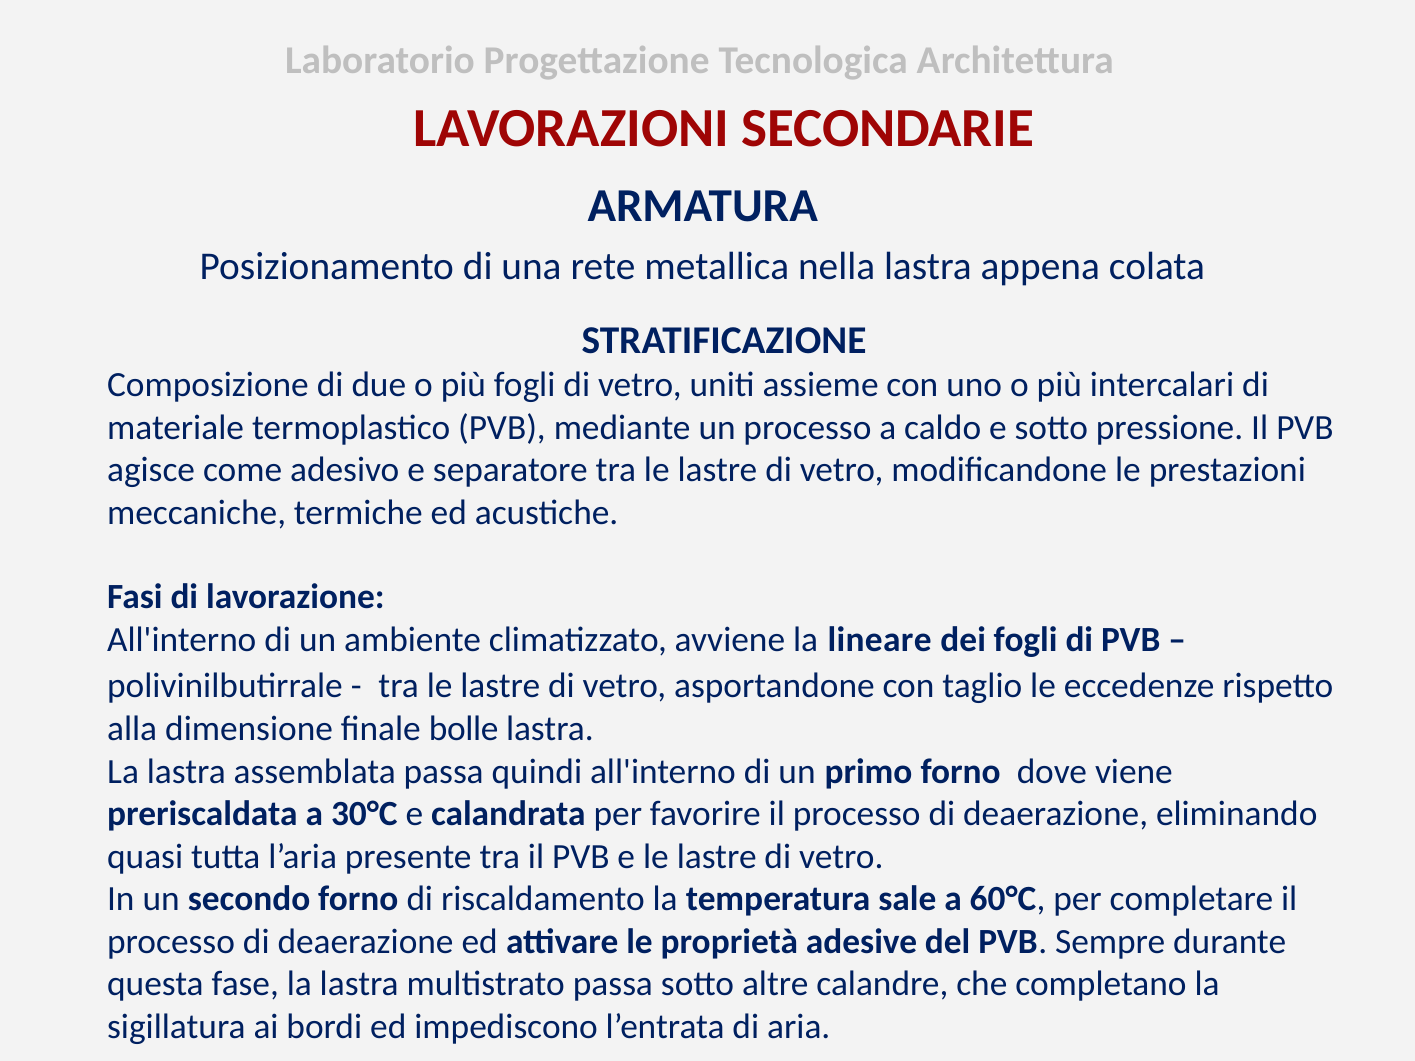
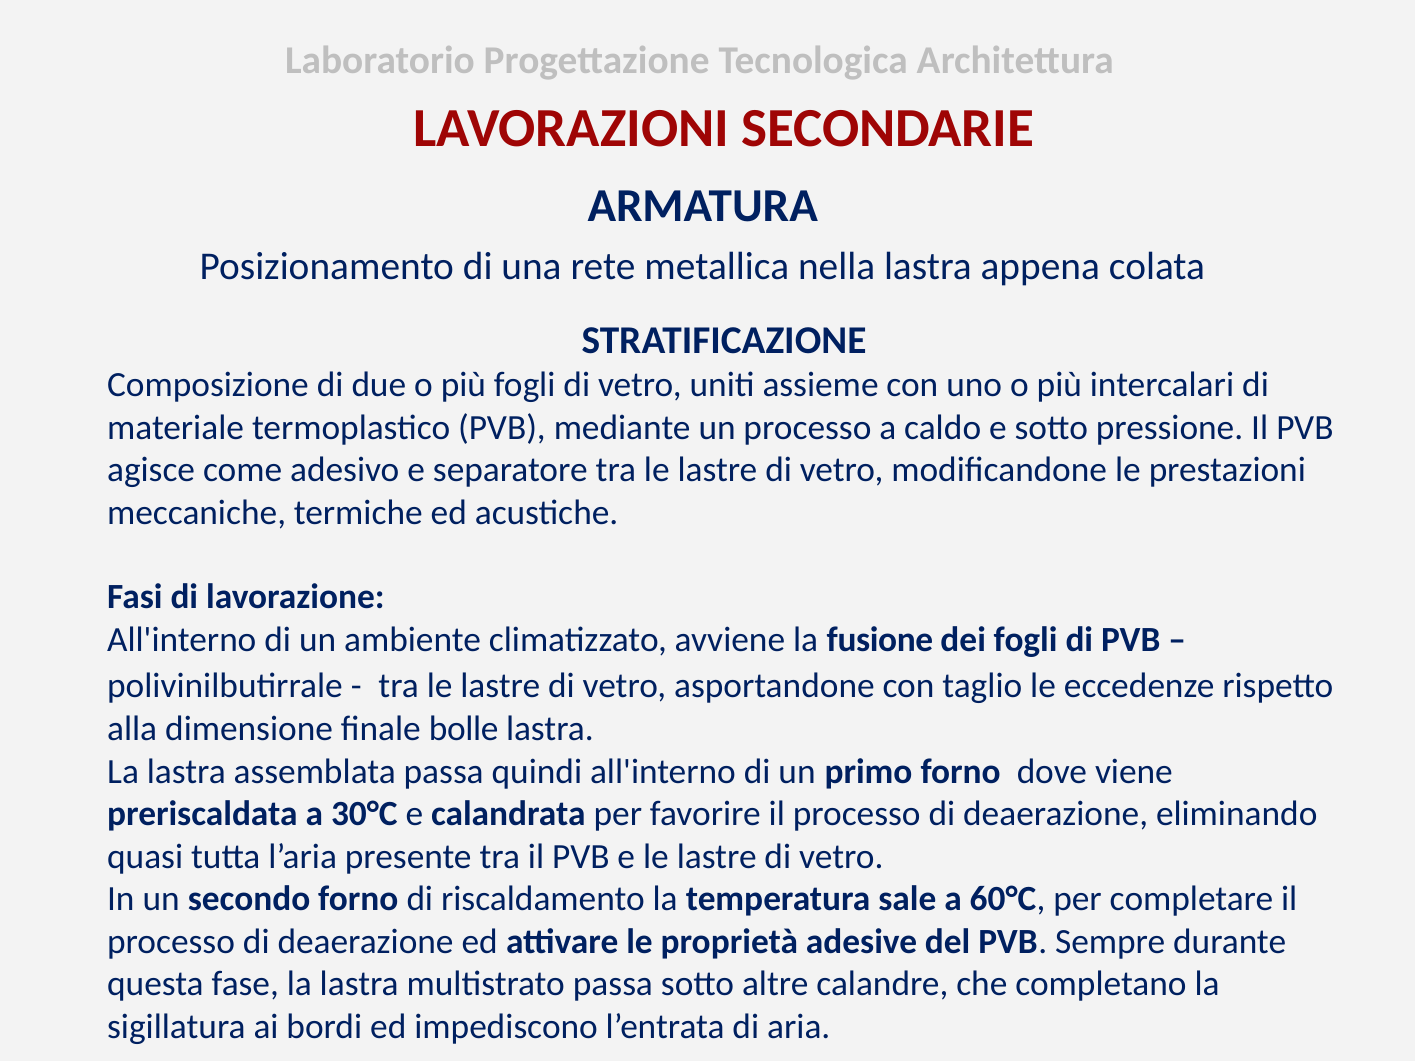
lineare: lineare -> fusione (880, 640)
